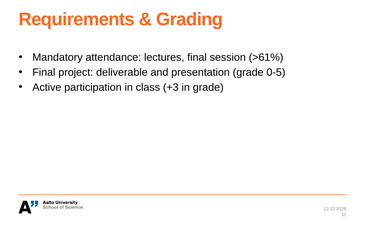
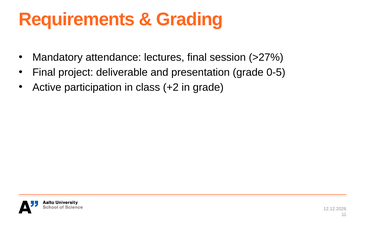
>61%: >61% -> >27% (266, 57)
+3: +3 -> +2 (171, 87)
